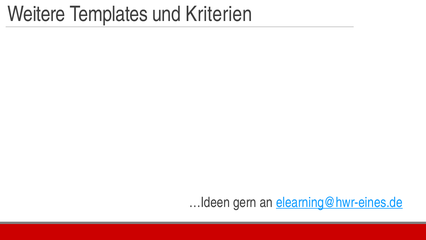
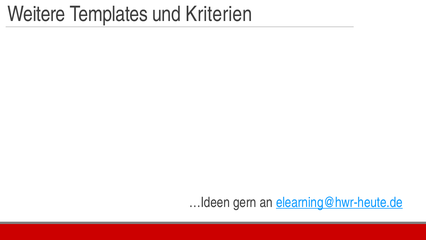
elearning@hwr-eines.de: elearning@hwr-eines.de -> elearning@hwr-heute.de (339, 202)
